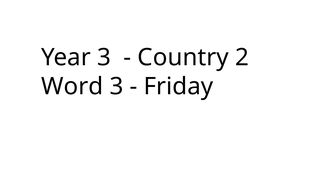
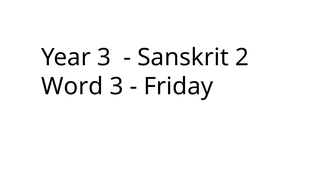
Country: Country -> Sanskrit (183, 57)
